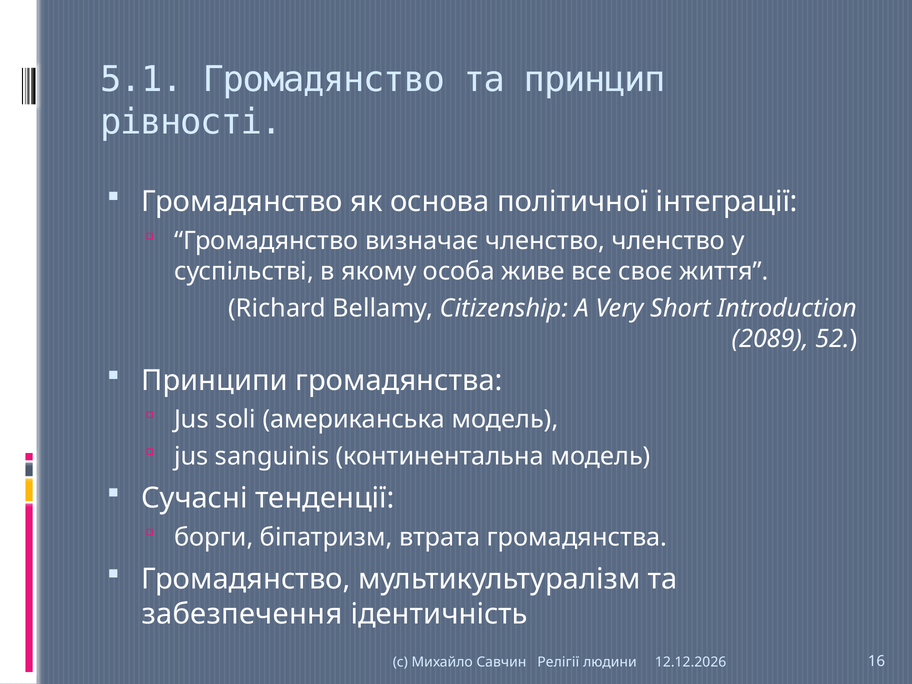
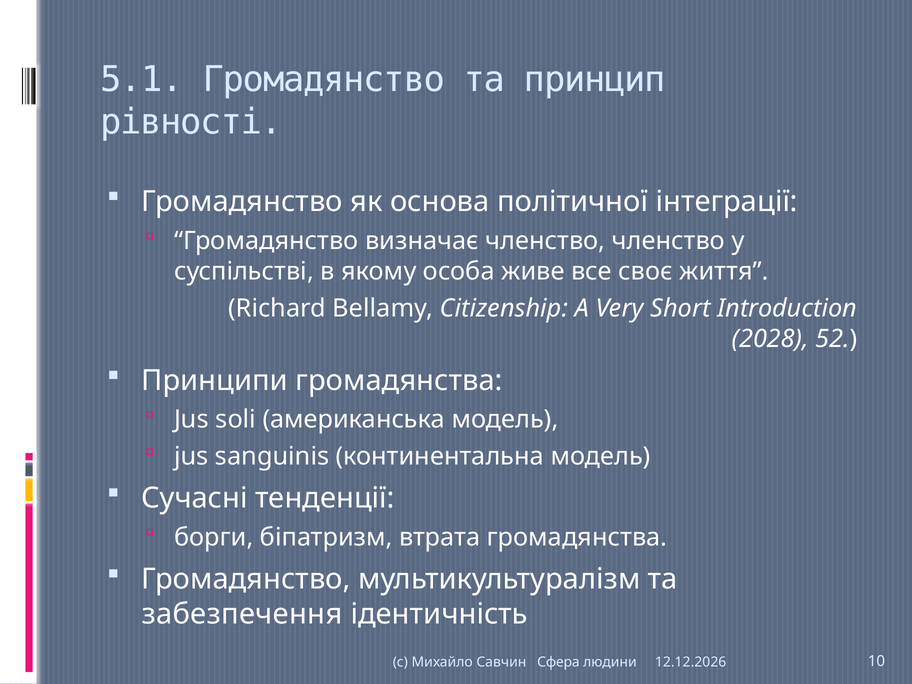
2089: 2089 -> 2028 (770, 339)
Релігії: Релігії -> Сфера (558, 662)
16: 16 -> 10 (876, 661)
